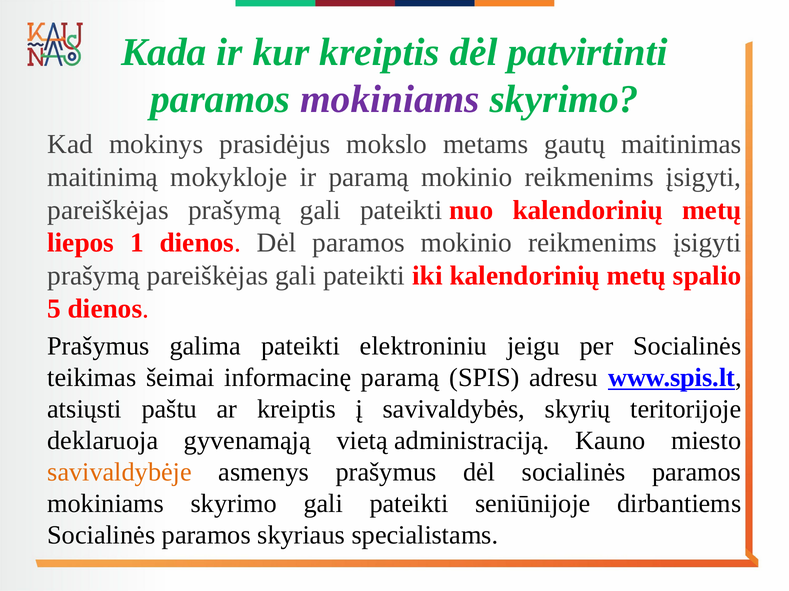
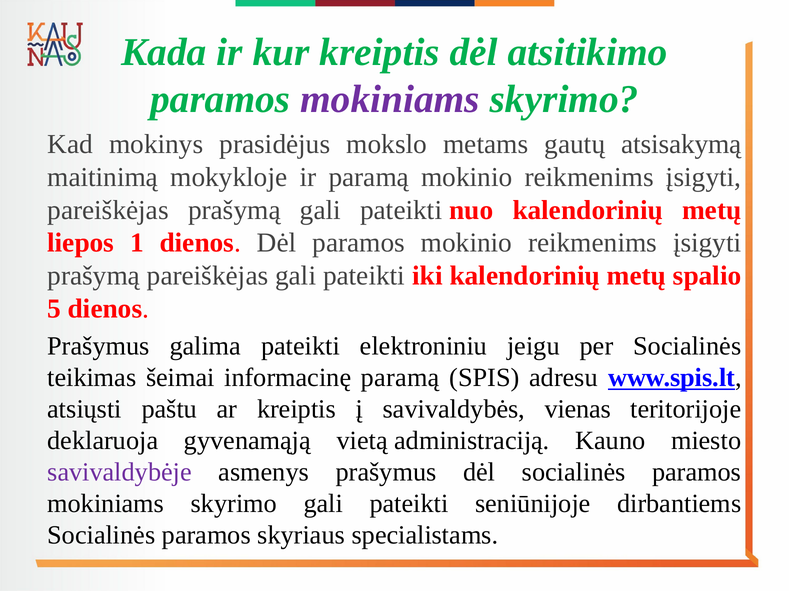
patvirtinti: patvirtinti -> atsitikimo (588, 52)
maitinimas: maitinimas -> atsisakymą (681, 145)
skyrių: skyrių -> vienas (578, 409)
savivaldybėje colour: orange -> purple (120, 473)
